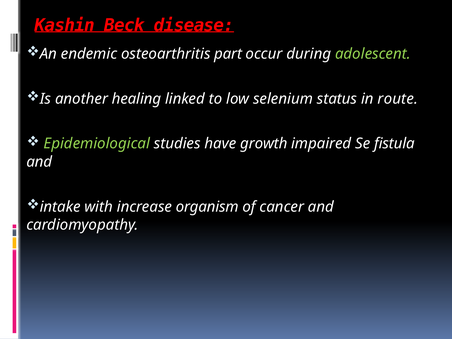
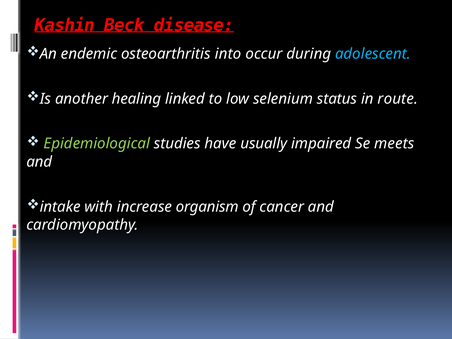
part: part -> into (228, 54)
adolescent colour: light green -> light blue (373, 54)
growth: growth -> usually (264, 144)
fistula: fistula -> meets (394, 144)
